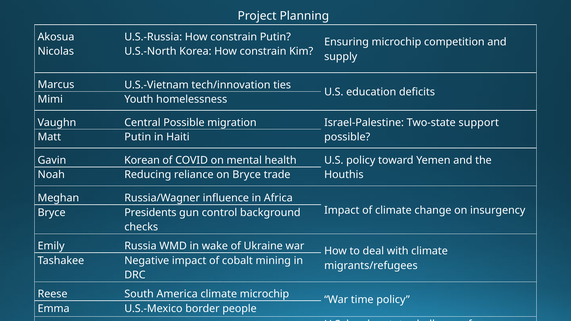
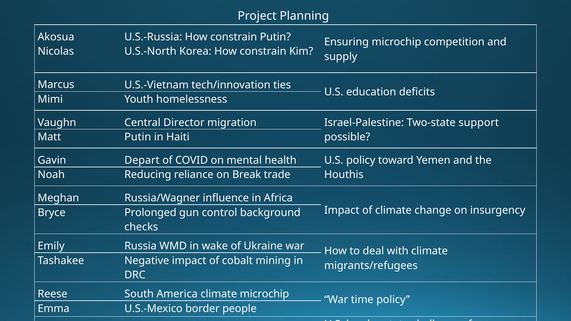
Central Possible: Possible -> Director (184, 123)
Gavin Korean: Korean -> Depart (142, 160)
on Bryce: Bryce -> Break (247, 175)
Presidents: Presidents -> Prolonged (150, 213)
